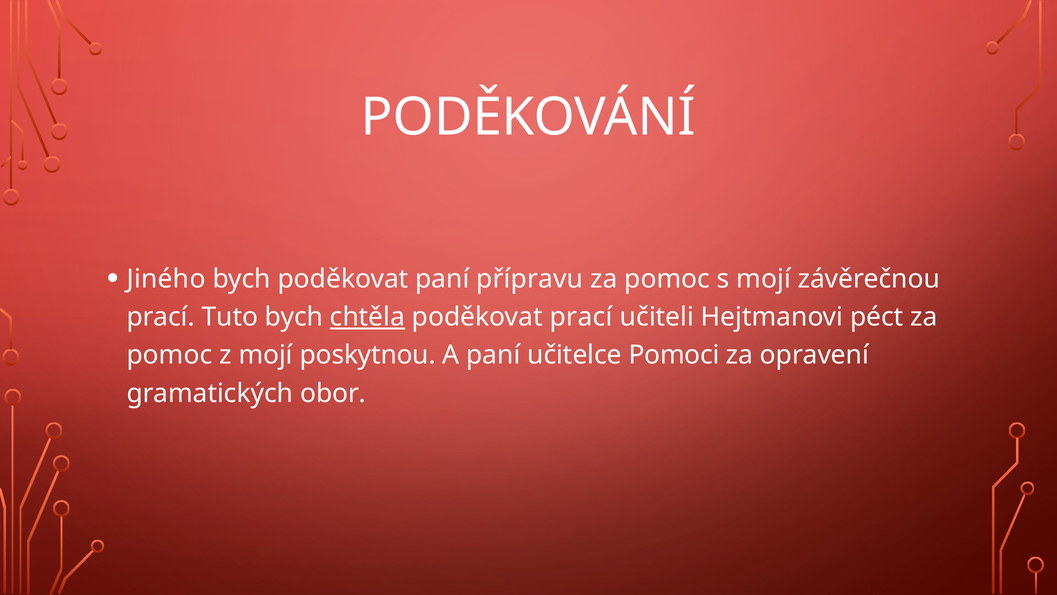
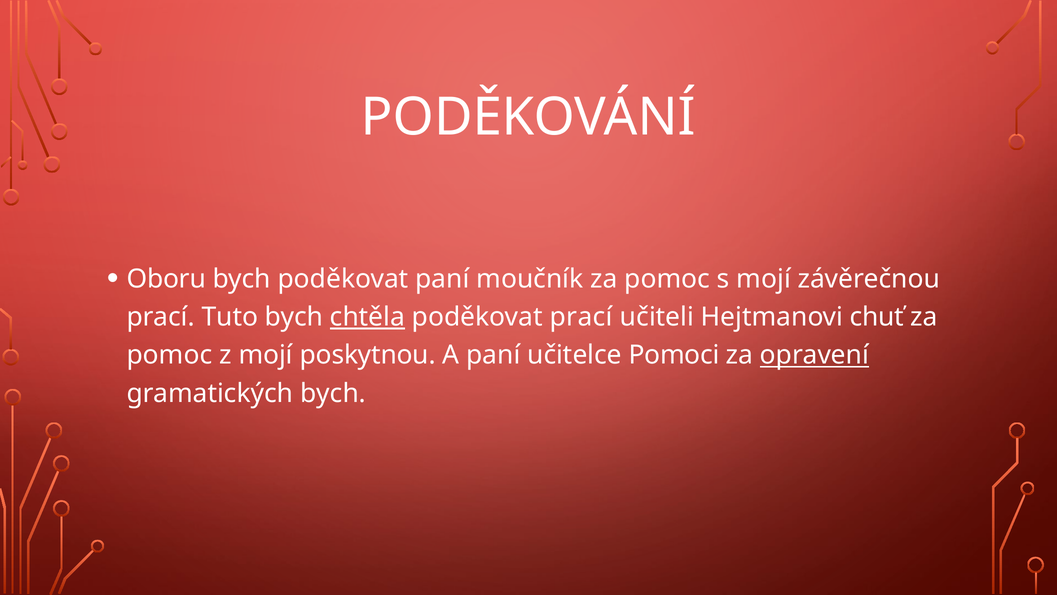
Jiného: Jiného -> Oboru (166, 279)
přípravu: přípravu -> moučník (530, 279)
péct: péct -> chuť (877, 317)
opravení underline: none -> present (814, 355)
gramatických obor: obor -> bych (333, 393)
